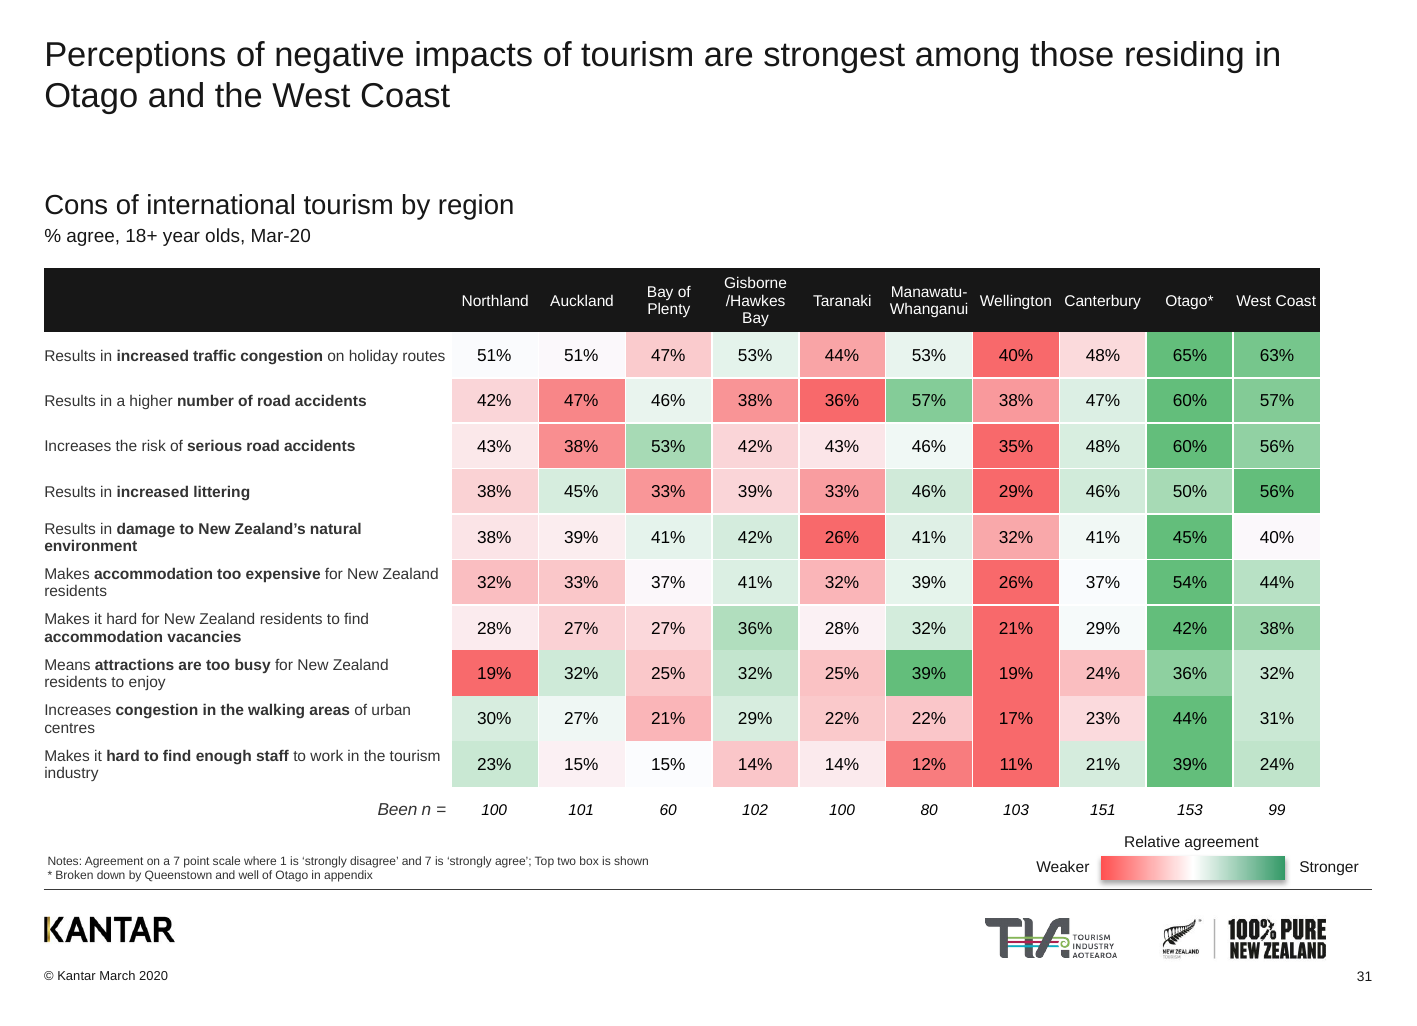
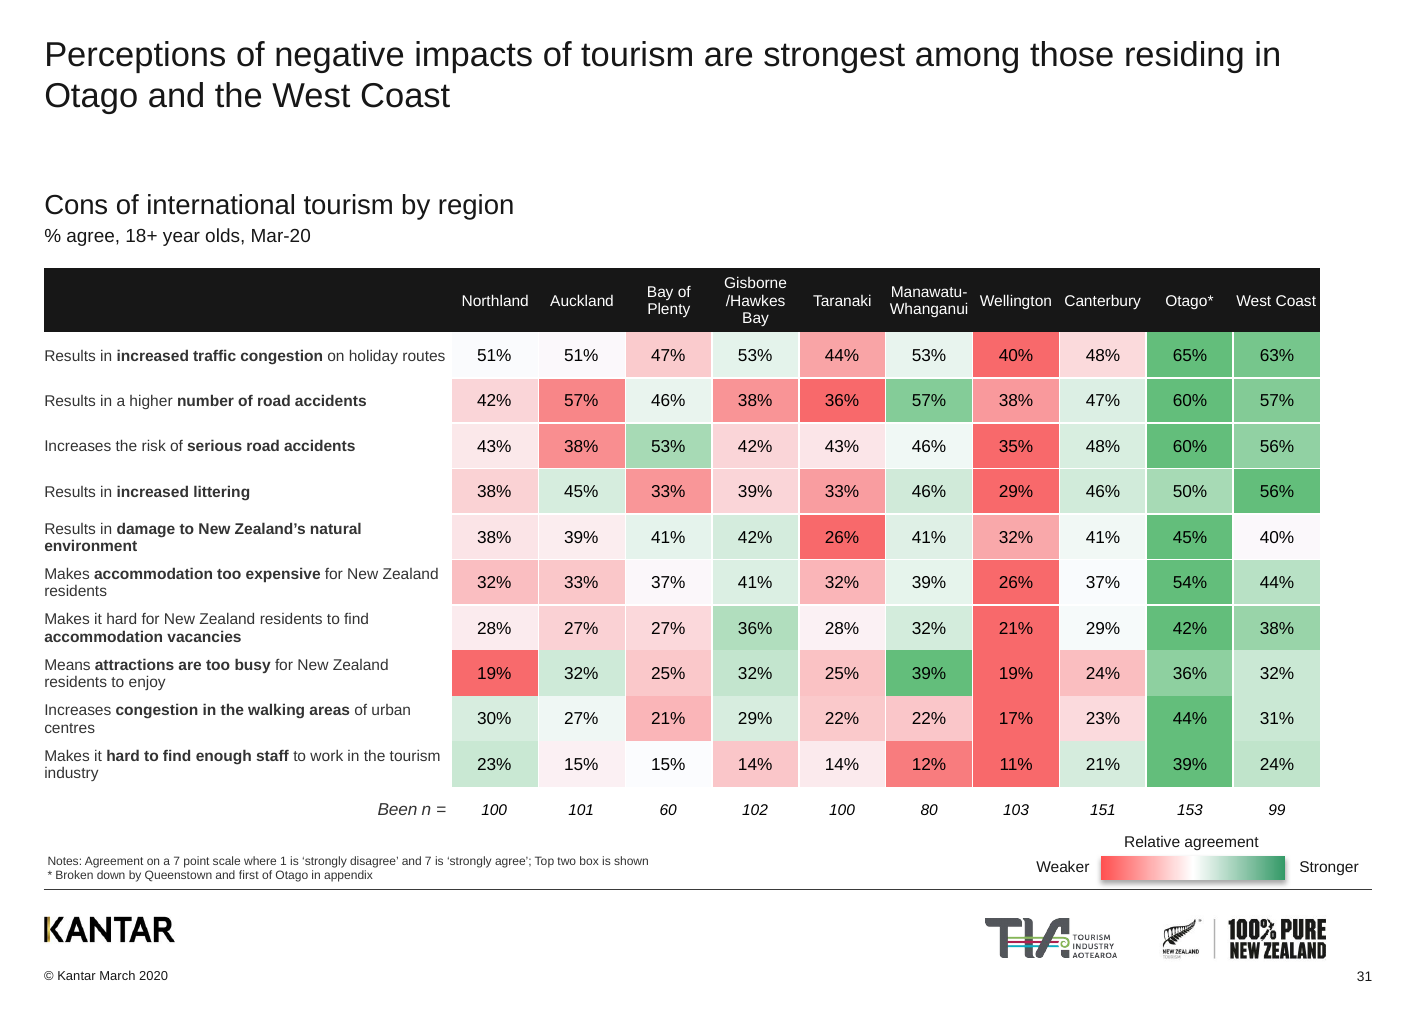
42% 47%: 47% -> 57% (581, 401)
well: well -> first (249, 876)
